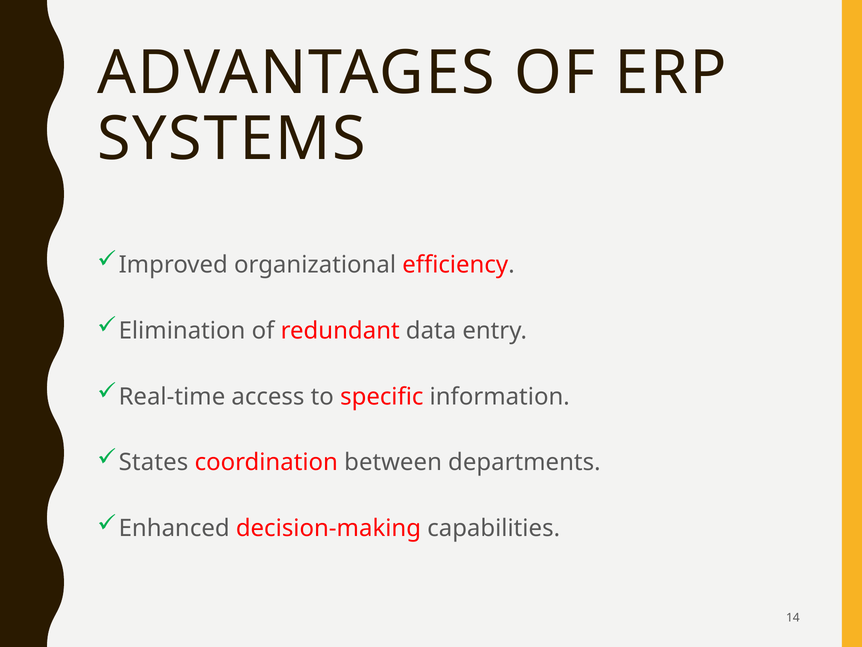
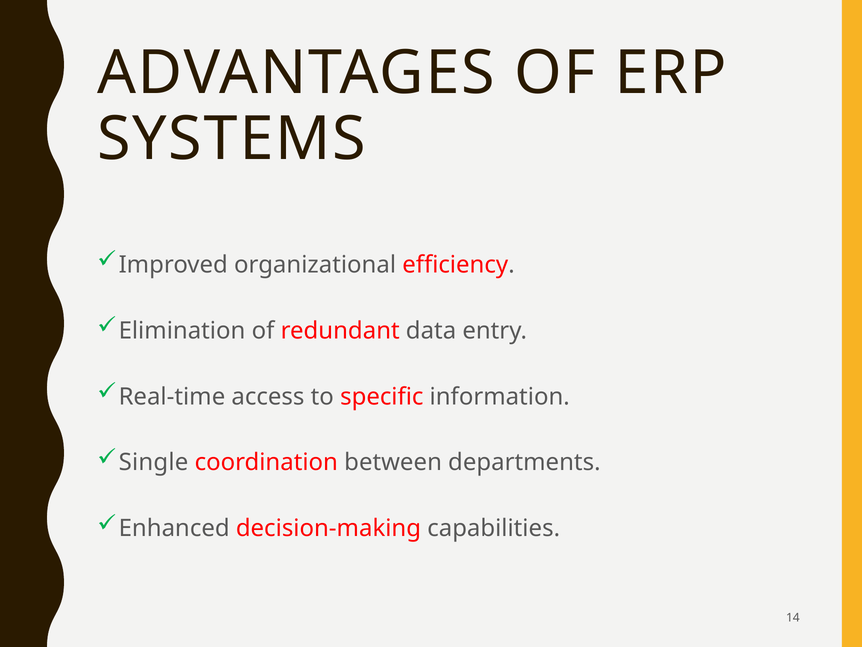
States: States -> Single (153, 462)
